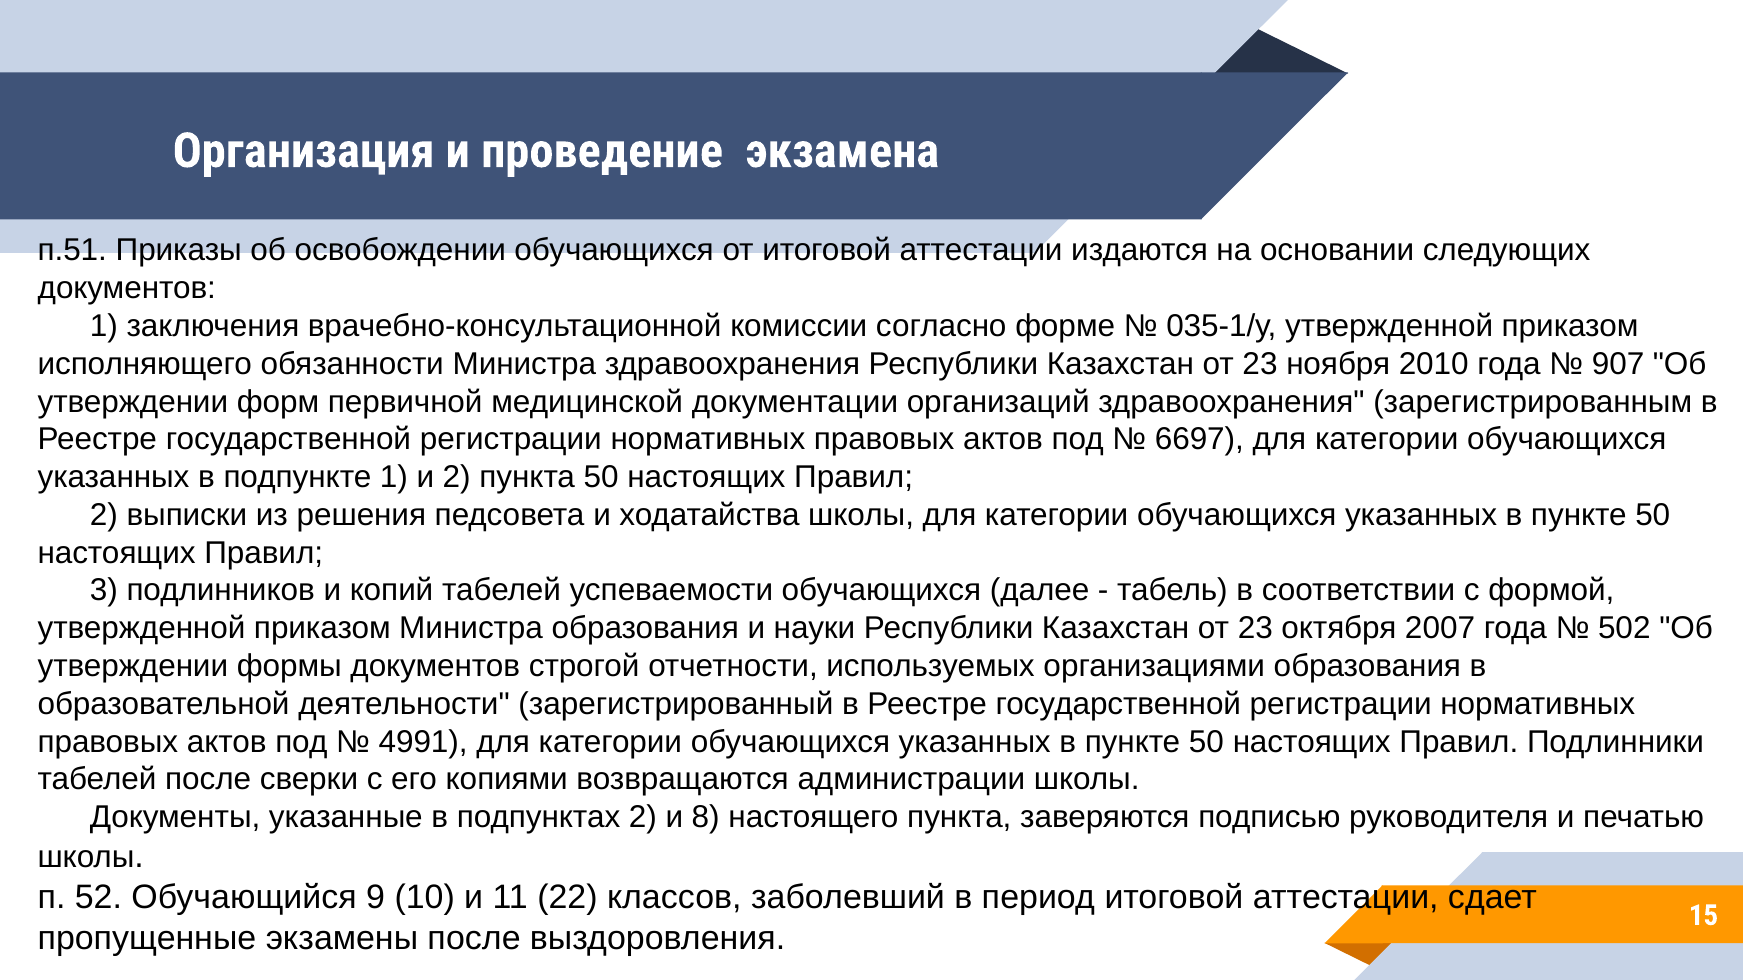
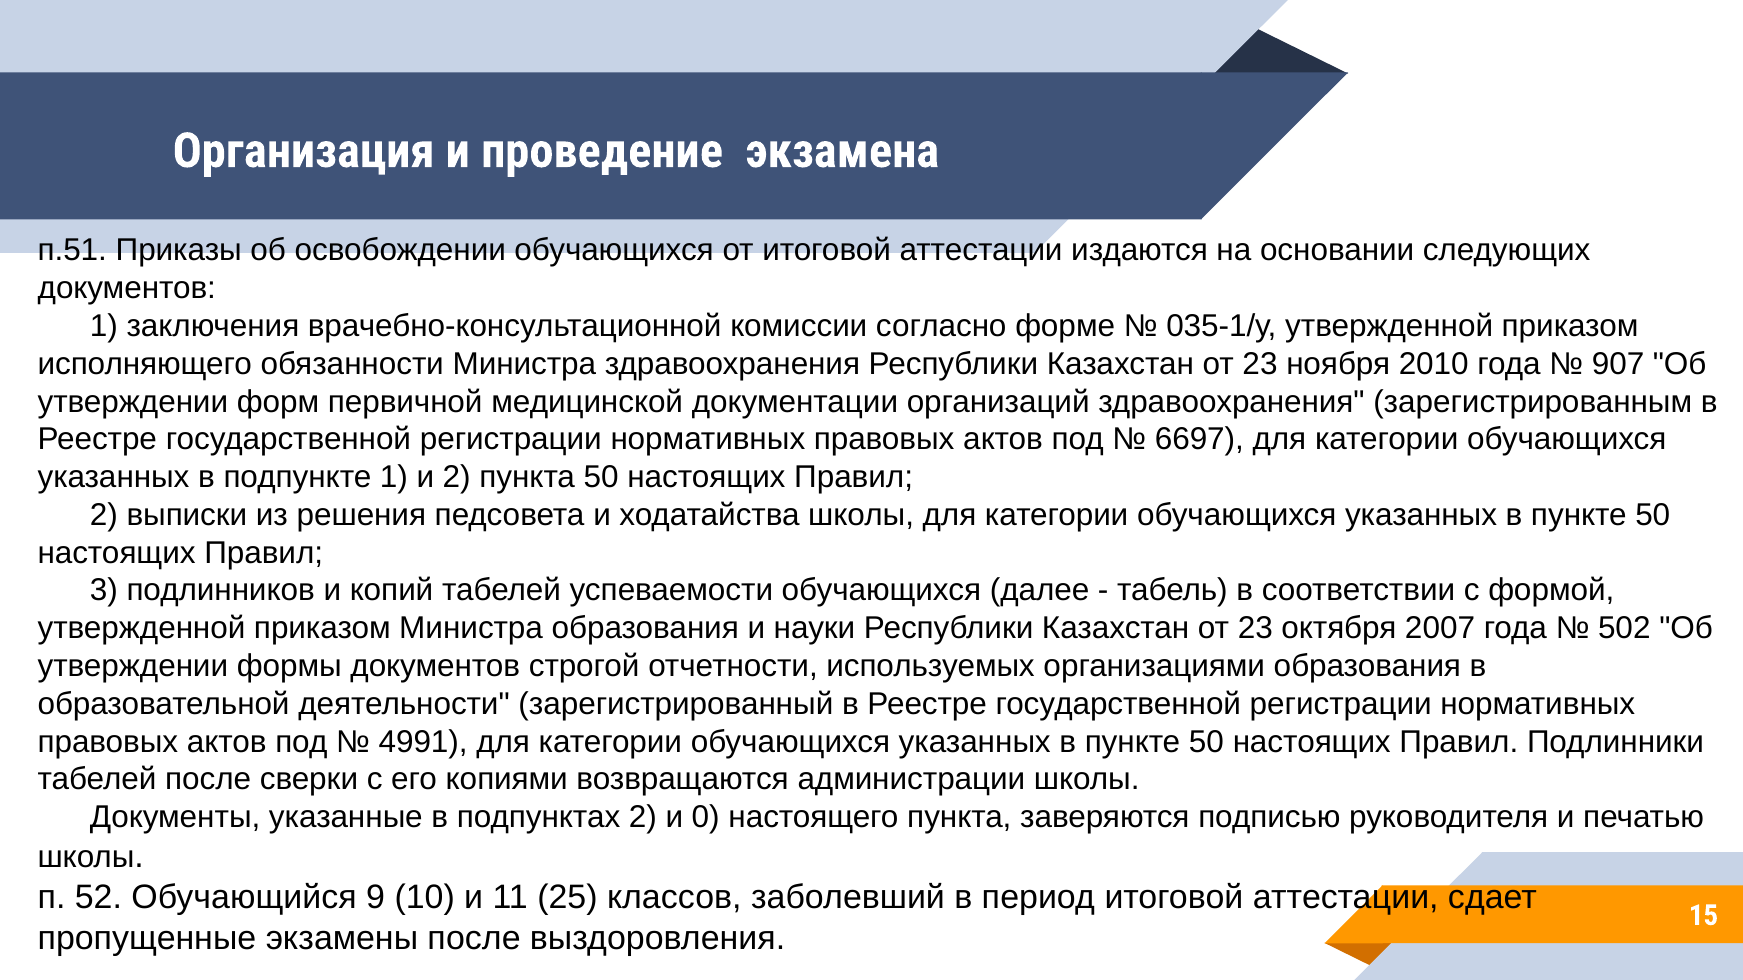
8: 8 -> 0 (706, 818)
22: 22 -> 25 (567, 898)
